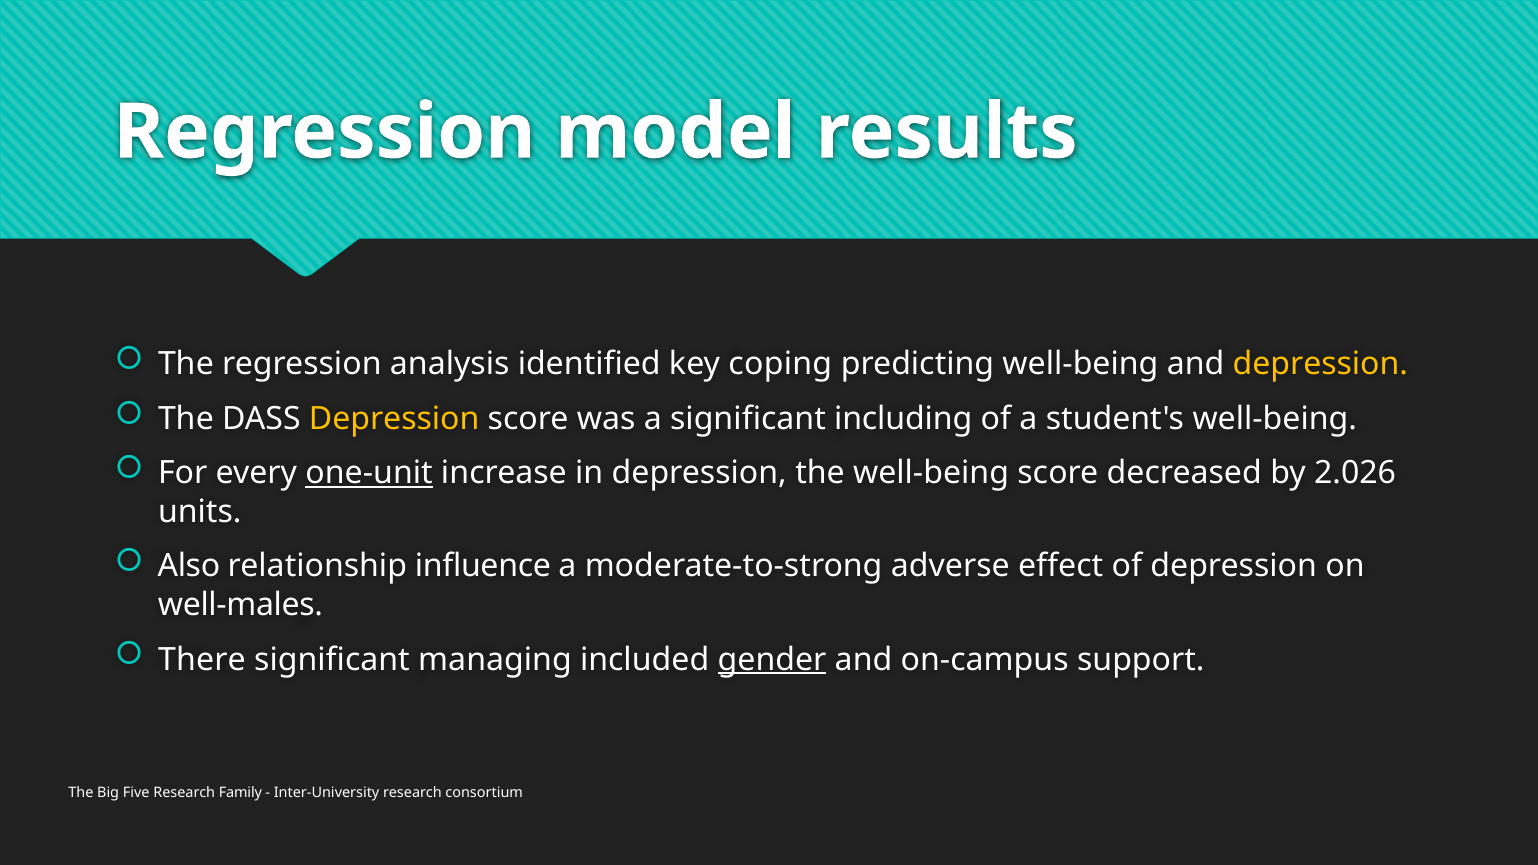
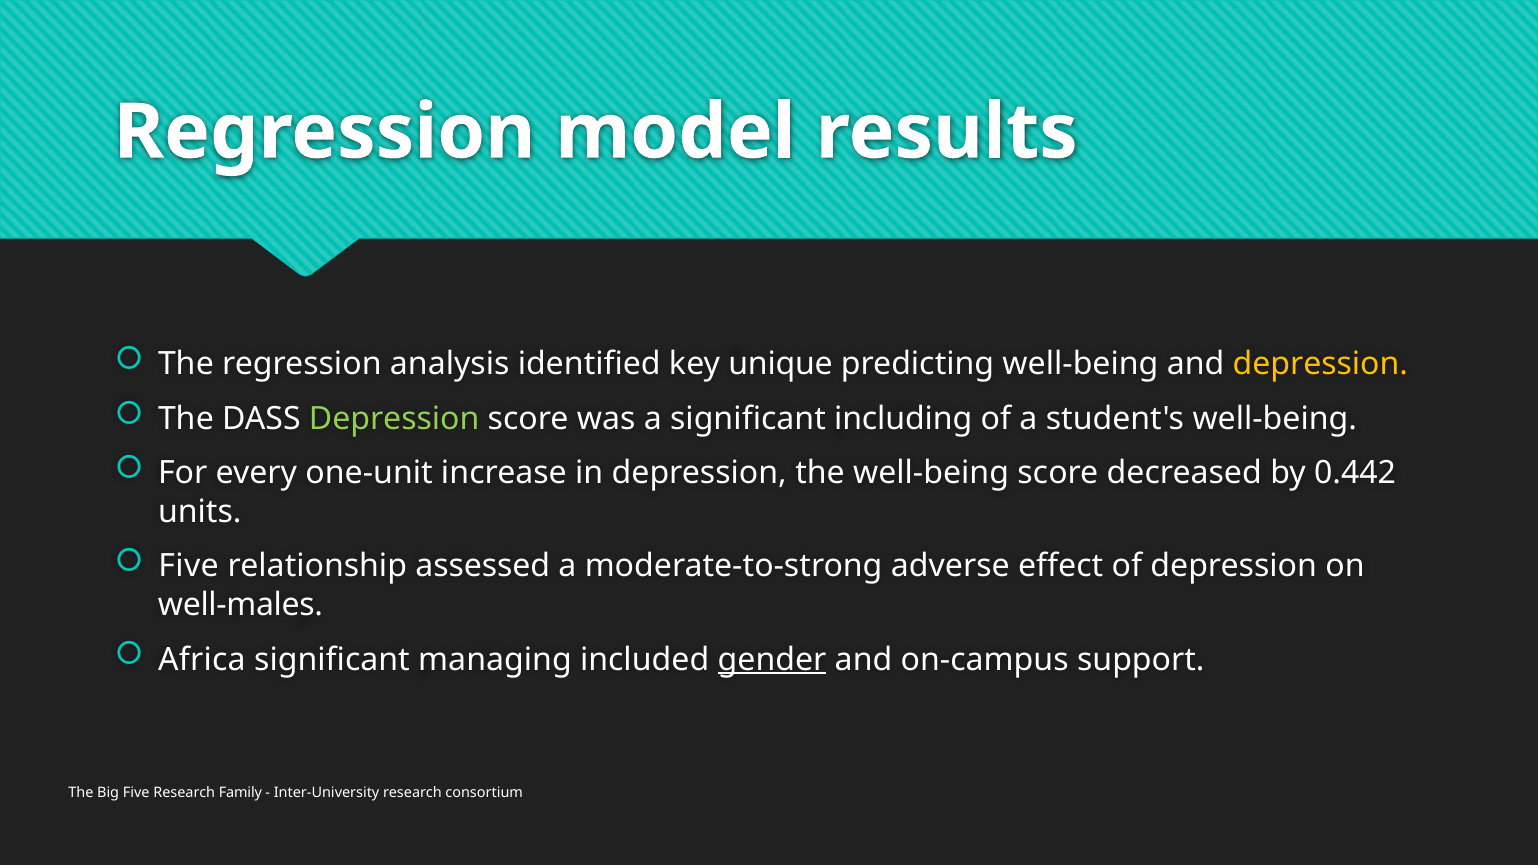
coping: coping -> unique (781, 364)
Depression colour: yellow -> light green (394, 419)
one-unit underline: present -> none (369, 473)
2.026: 2.026 -> 0.442 (1355, 473)
Also: Also -> Five (189, 566)
influence: influence -> assessed (483, 566)
There: There -> Africa (202, 660)
